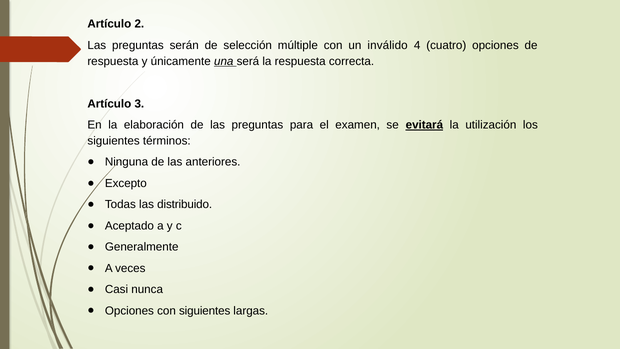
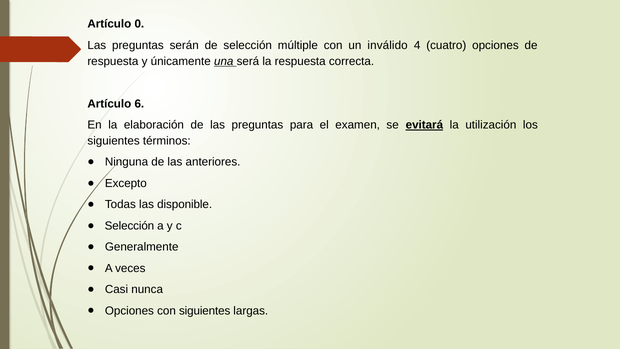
2: 2 -> 0 (139, 24)
3: 3 -> 6 (139, 104)
distribuido: distribuido -> disponible (185, 204)
Aceptado: Aceptado -> Selección (129, 226)
